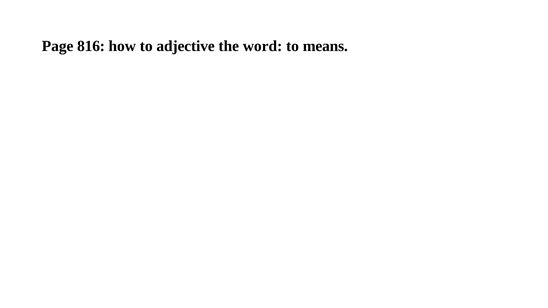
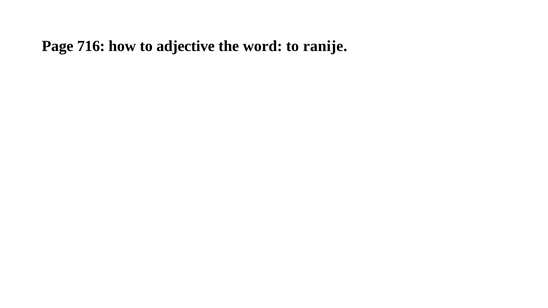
816: 816 -> 716 (91, 46)
means: means -> ranije (325, 46)
